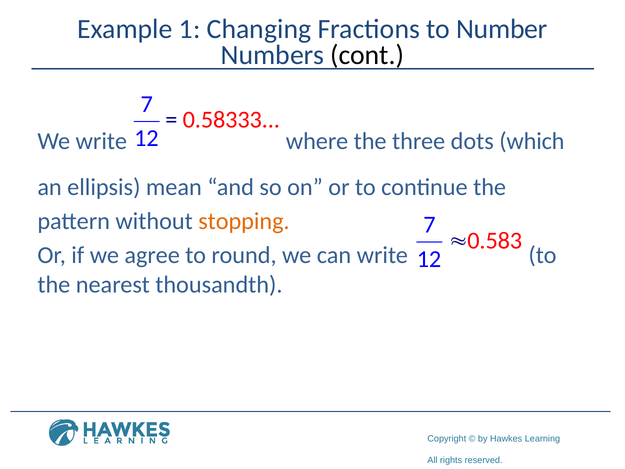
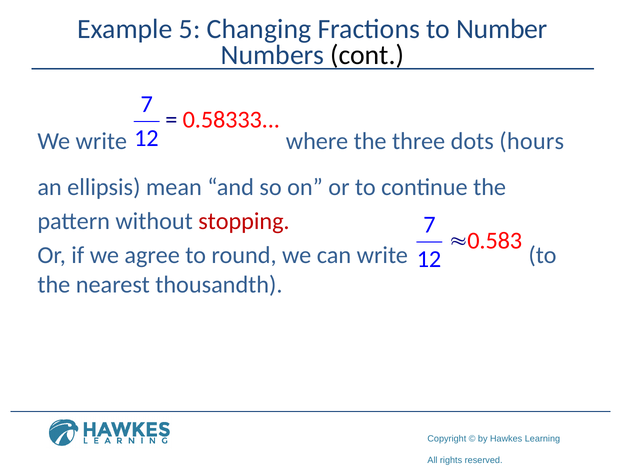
1: 1 -> 5 (190, 29)
which: which -> hours (532, 141)
stopping colour: orange -> red (244, 221)
